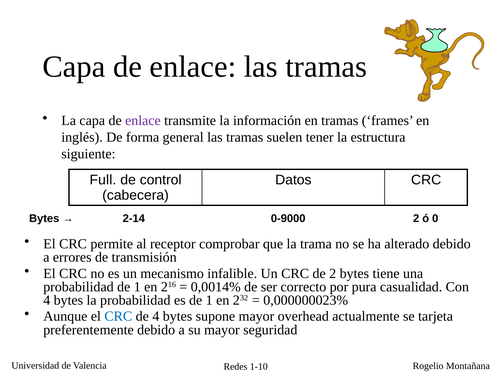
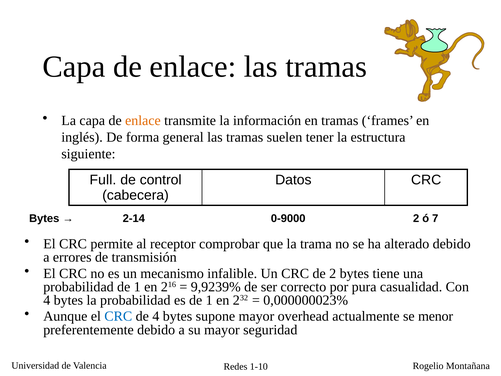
enlace colour: purple -> orange (143, 120)
0: 0 -> 7 (435, 219)
0,0014%: 0,0014% -> 9,9239% (216, 287)
tarjeta: tarjeta -> menor (436, 316)
